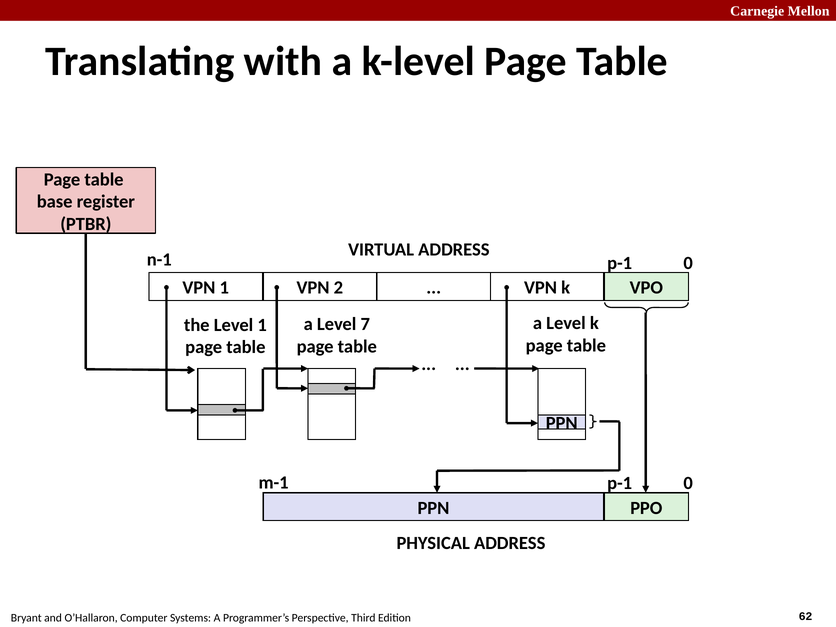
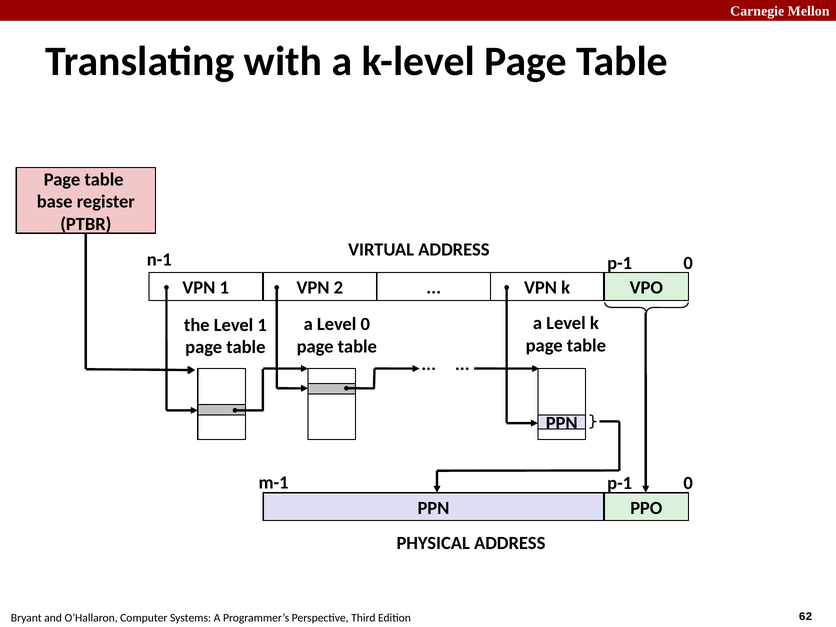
Level 7: 7 -> 0 (365, 324)
